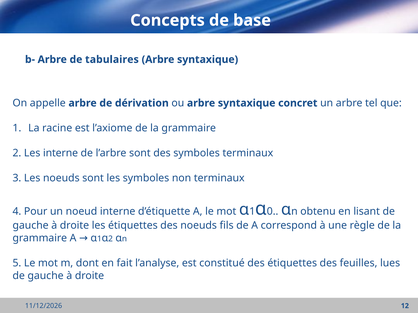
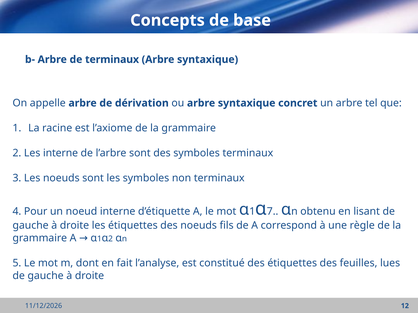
de tabulaires: tabulaires -> terminaux (112, 60)
0: 0 -> 7 (273, 212)
